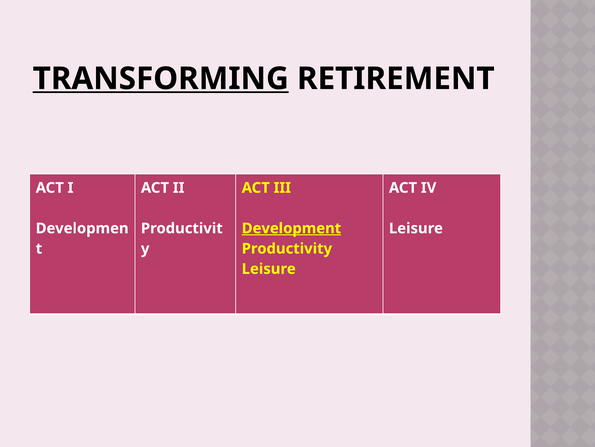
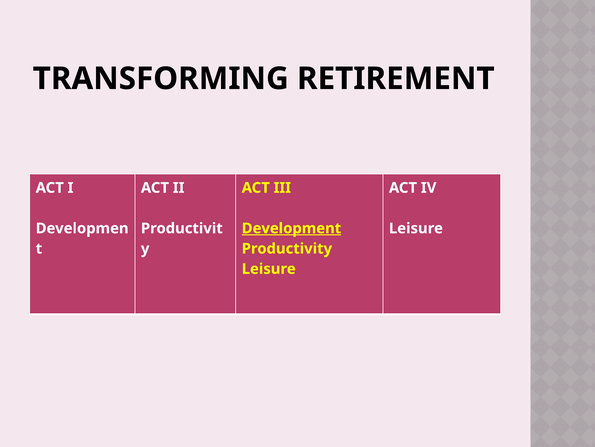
TRANSFORMING underline: present -> none (161, 79)
